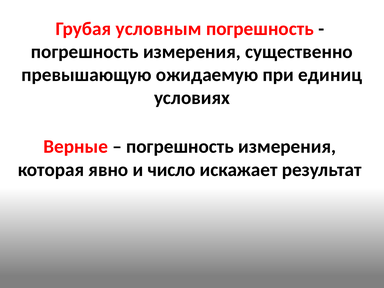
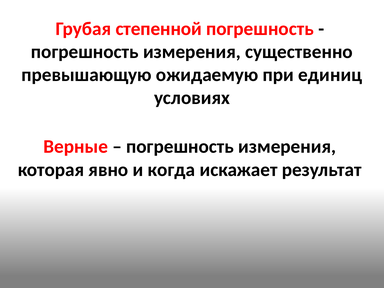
условным: условным -> степенной (159, 29)
число: число -> когда (171, 170)
